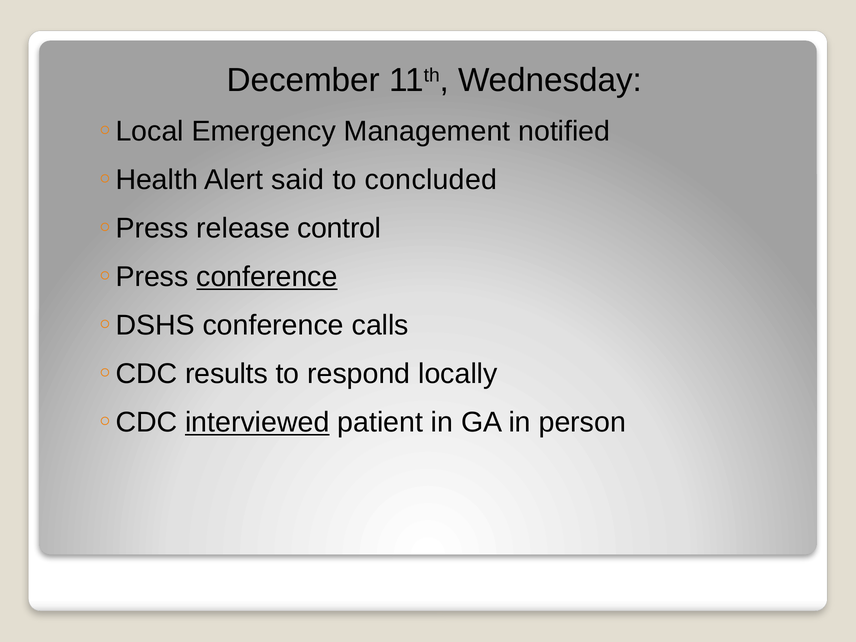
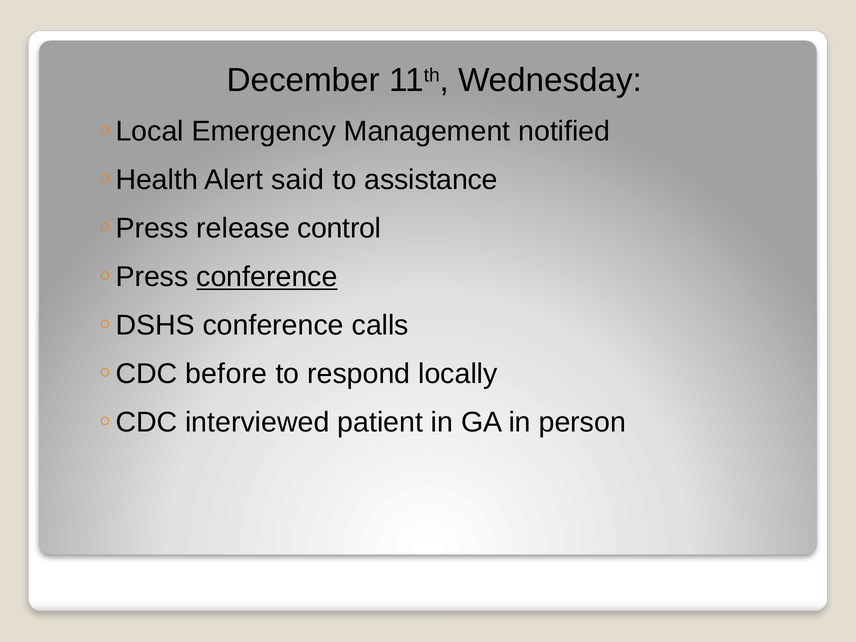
concluded: concluded -> assistance (431, 180)
results: results -> before (226, 374)
interviewed underline: present -> none (257, 422)
